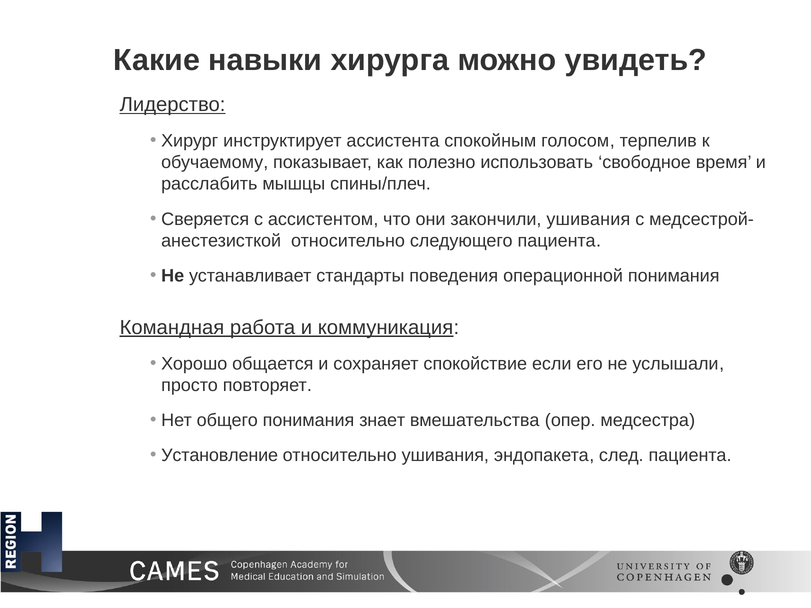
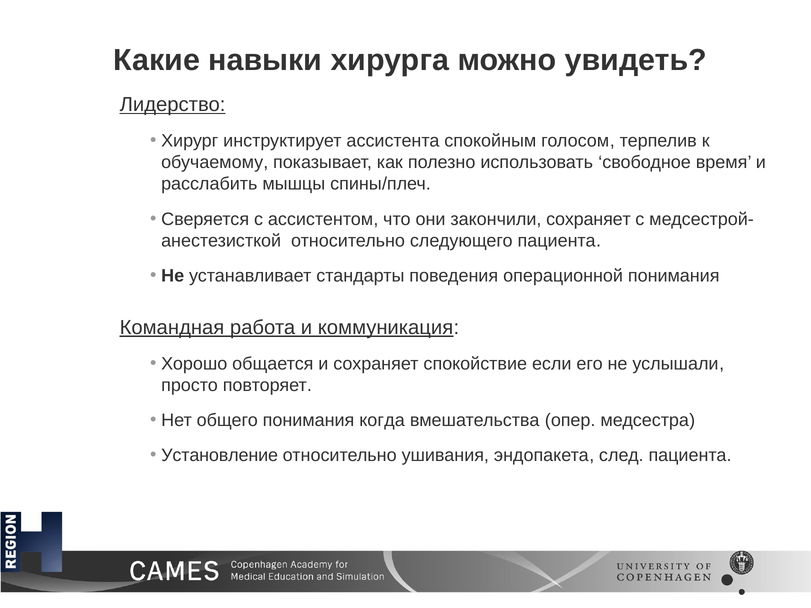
закончили ушивания: ушивания -> сохраняет (589, 219)
знает: знает -> когда (382, 421)
